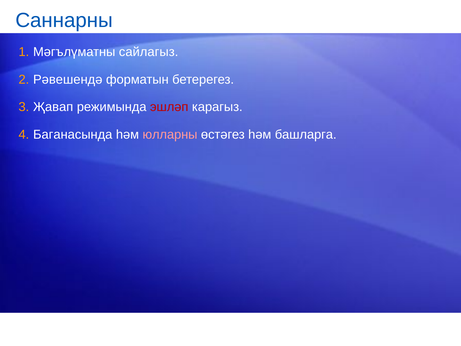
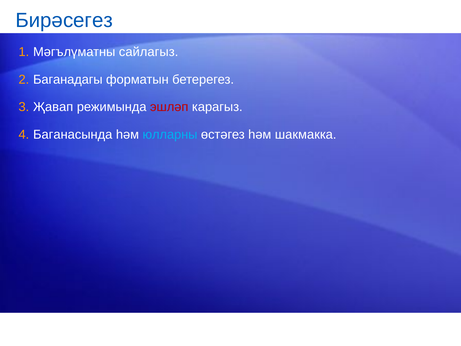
Саннарны: Саннарны -> Бирәсегез (64, 20)
Рәвешендә: Рәвешендә -> Баганадагы (68, 79)
юлларны colour: pink -> light blue (170, 135)
башларга: башларга -> шакмакка (306, 135)
